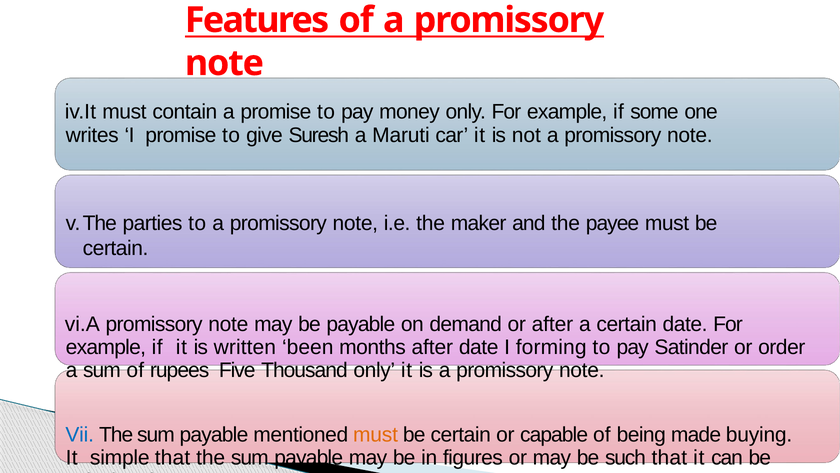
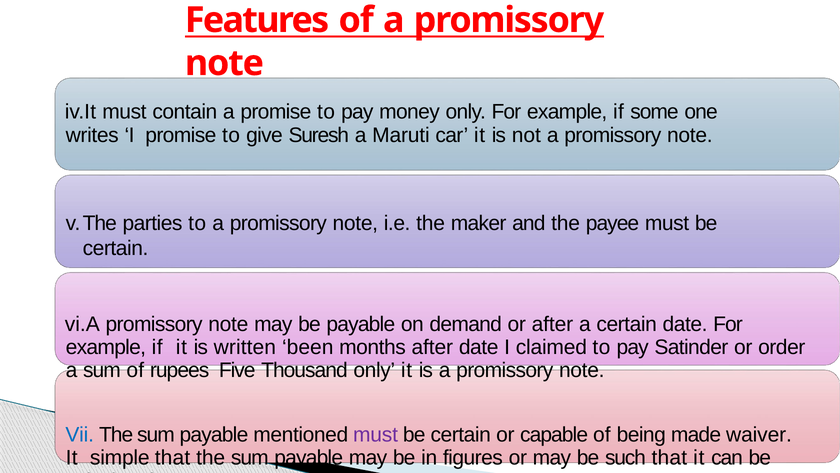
forming: forming -> claimed (551, 347)
must colour: orange -> purple (376, 434)
buying: buying -> waiver (759, 434)
